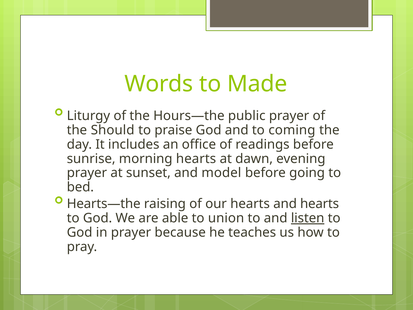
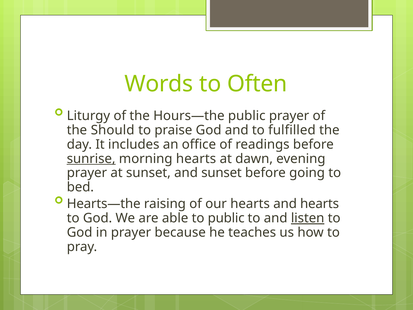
Made: Made -> Often (257, 84)
coming: coming -> fulfilled (292, 130)
sunrise underline: none -> present (91, 159)
and model: model -> sunset (222, 173)
to union: union -> public (226, 218)
